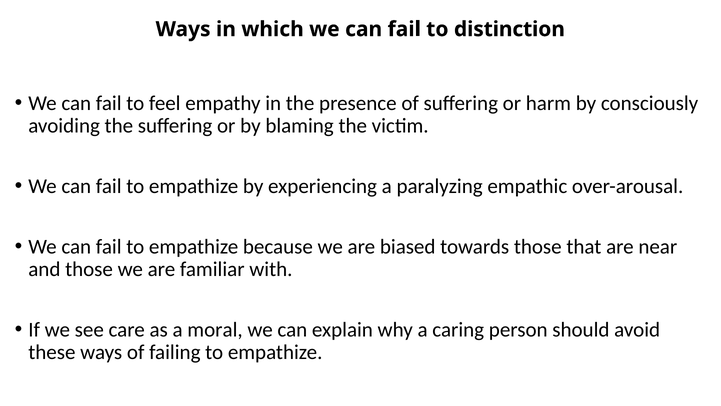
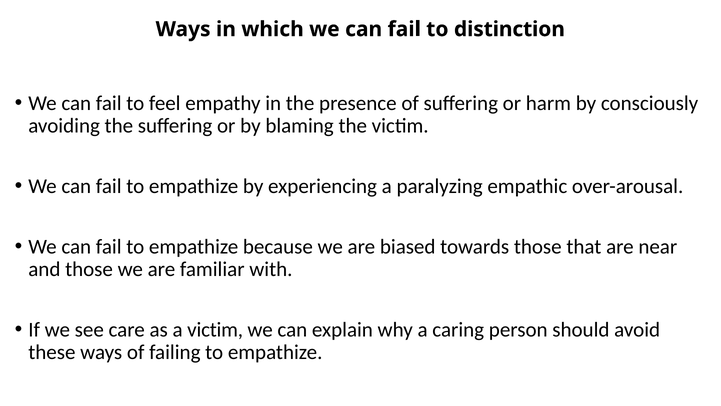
a moral: moral -> victim (215, 329)
